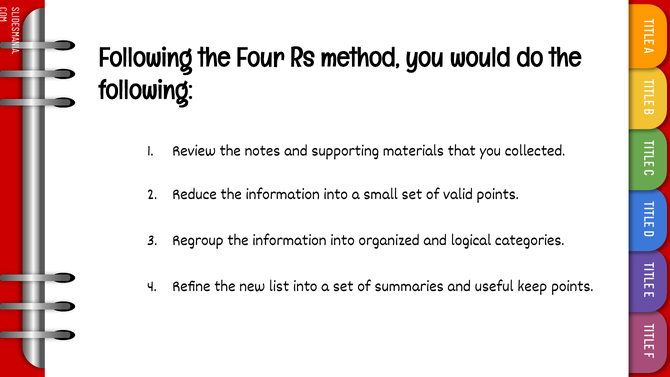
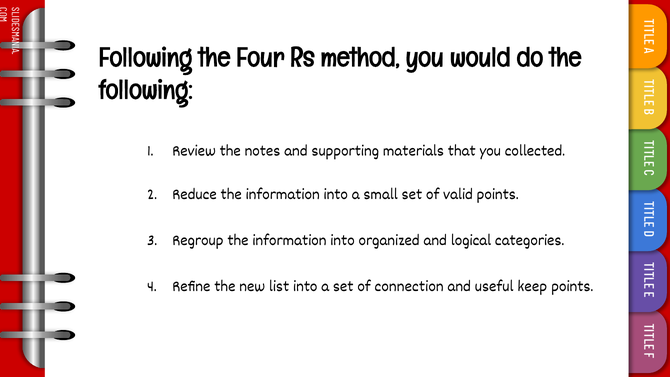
summaries: summaries -> connection (409, 286)
